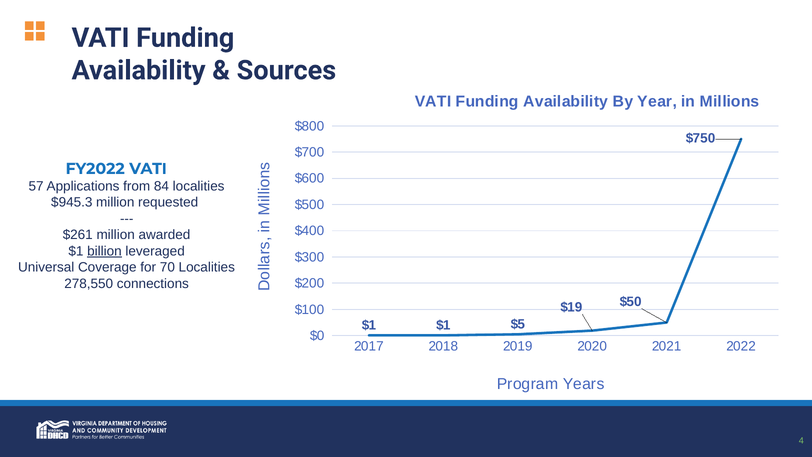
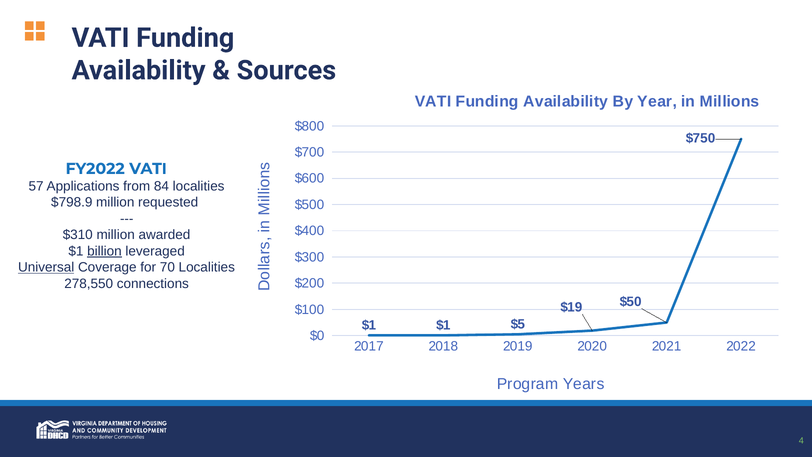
$945.3: $945.3 -> $798.9 (72, 202)
$261: $261 -> $310 (78, 235)
Universal underline: none -> present (46, 267)
